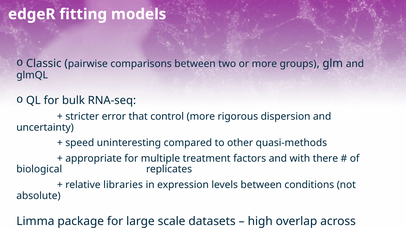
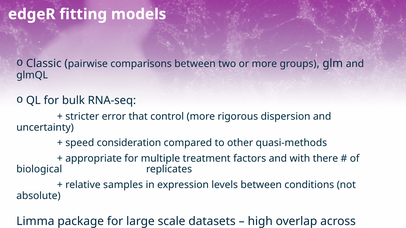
uninteresting: uninteresting -> consideration (129, 143)
libraries: libraries -> samples (123, 185)
